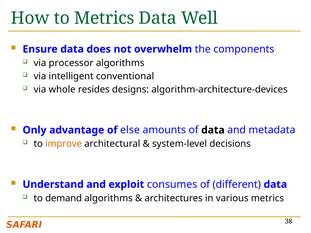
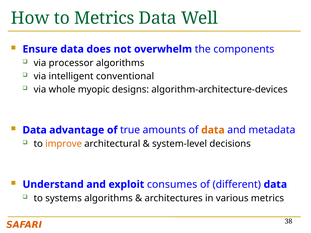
resides: resides -> myopic (94, 90)
Only: Only -> Data (35, 130)
else: else -> true (130, 130)
data colour: black -> orange (213, 130)
demand: demand -> systems (64, 198)
